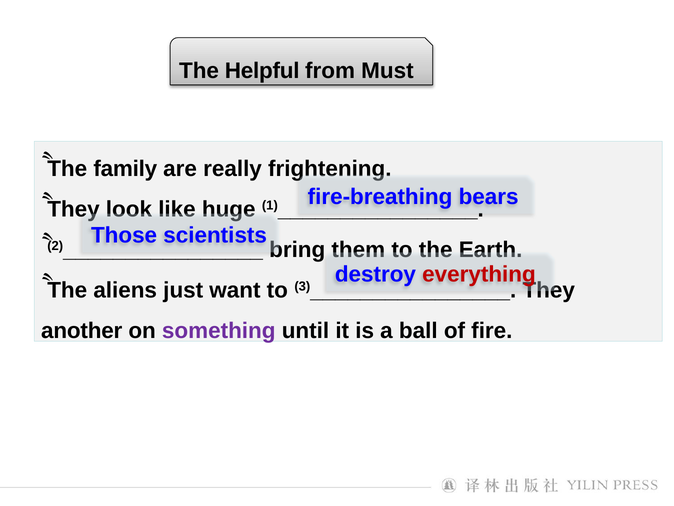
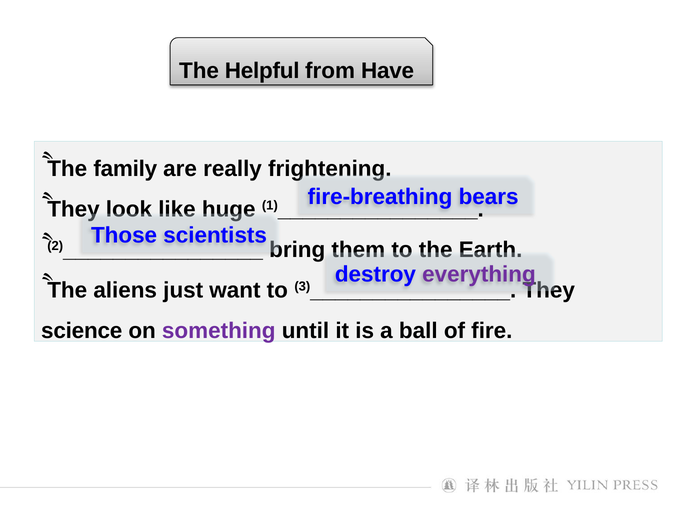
Must: Must -> Have (388, 71)
everything colour: red -> purple (479, 274)
another: another -> science (82, 330)
